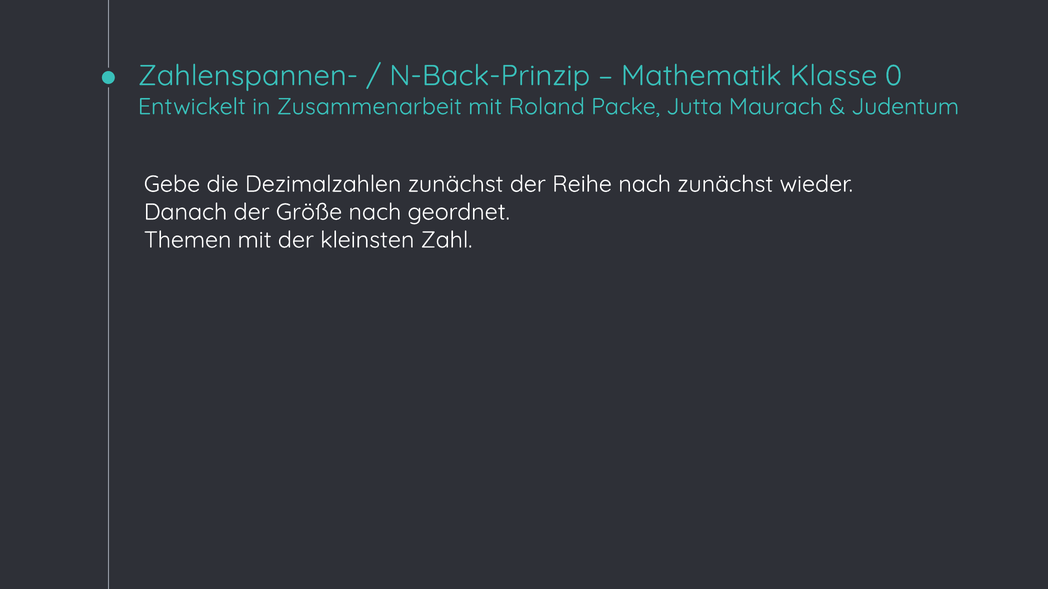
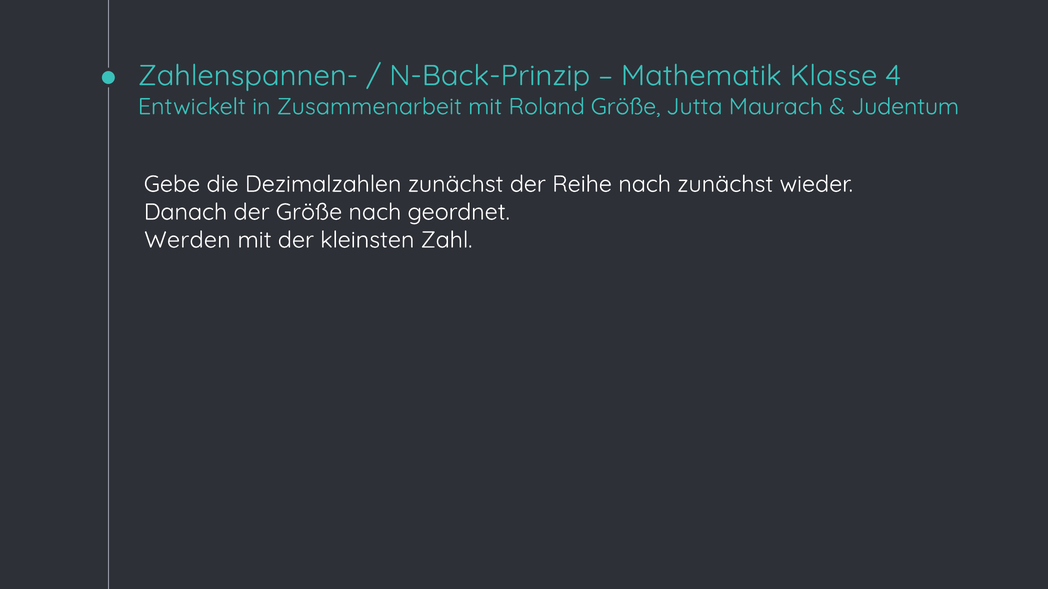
0: 0 -> 4 (893, 76)
Roland Packe: Packe -> Größe (626, 107)
Themen: Themen -> Werden (187, 240)
